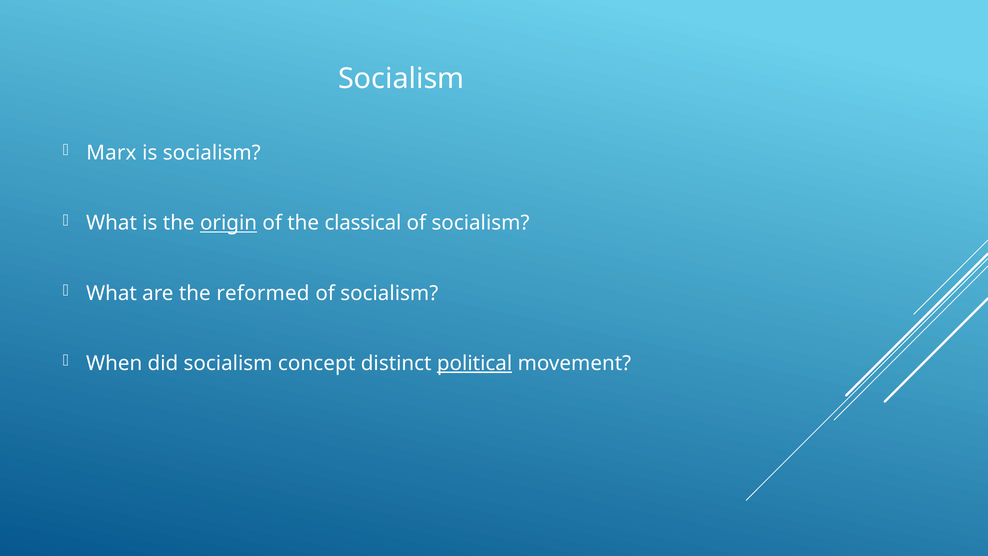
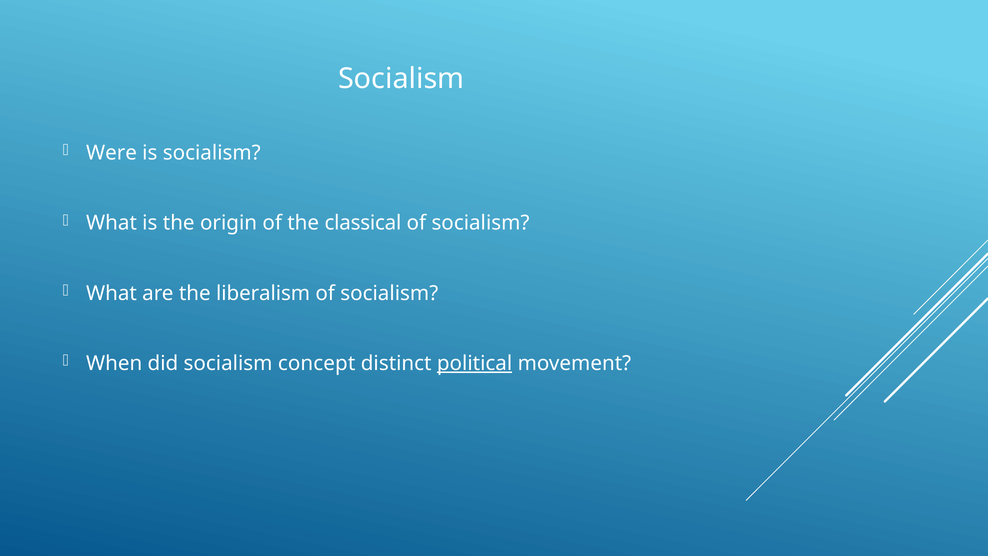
Marx: Marx -> Were (111, 153)
origin underline: present -> none (229, 223)
reformed: reformed -> liberalism (263, 293)
